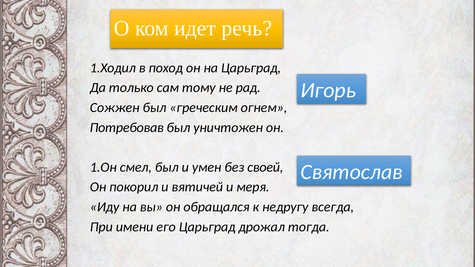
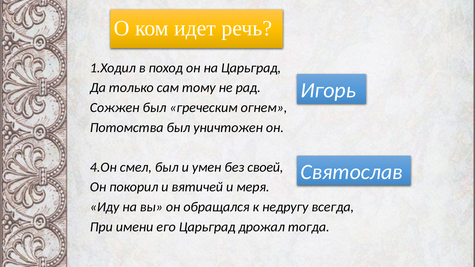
Потребовав: Потребовав -> Потомства (127, 128)
1.Он: 1.Он -> 4.Он (103, 167)
